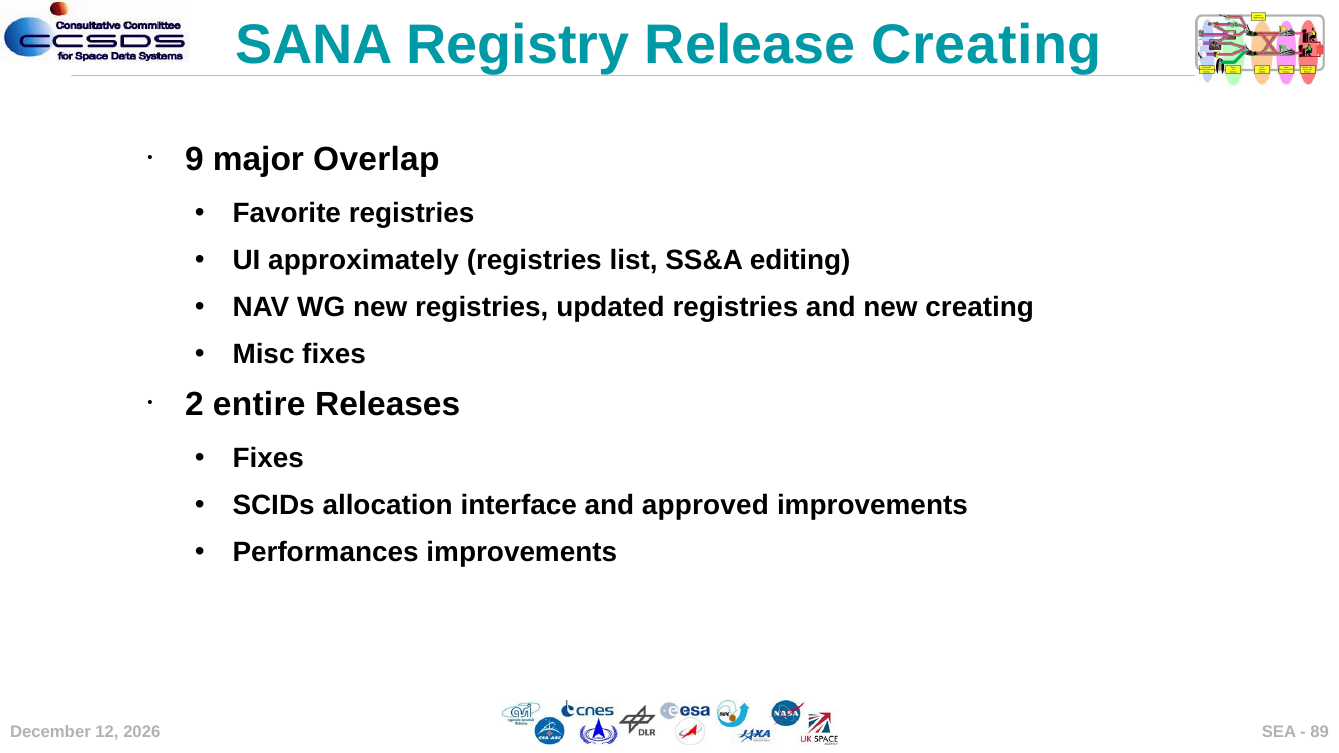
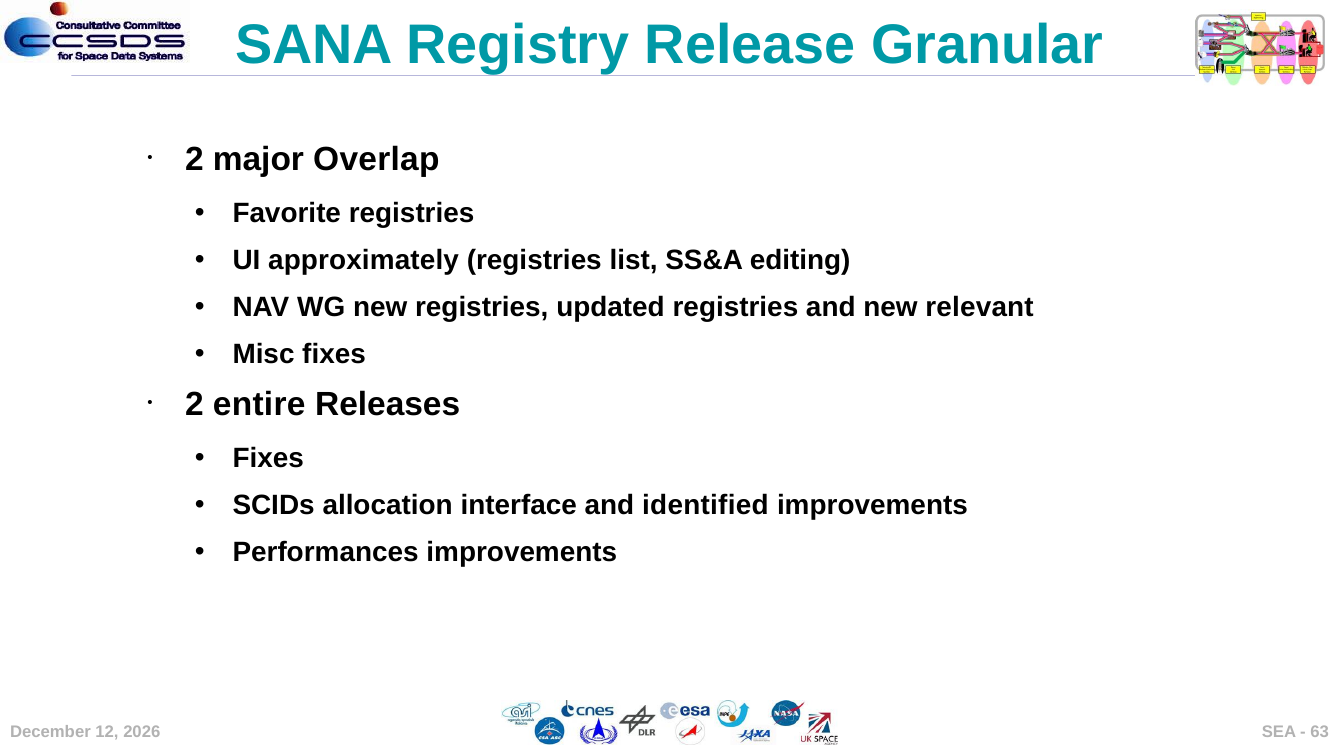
Release Creating: Creating -> Granular (987, 45)
9: 9 -> 2 (194, 159)
new creating: creating -> relevant (980, 307)
approved: approved -> identified (705, 506)
89: 89 -> 63 (1320, 733)
